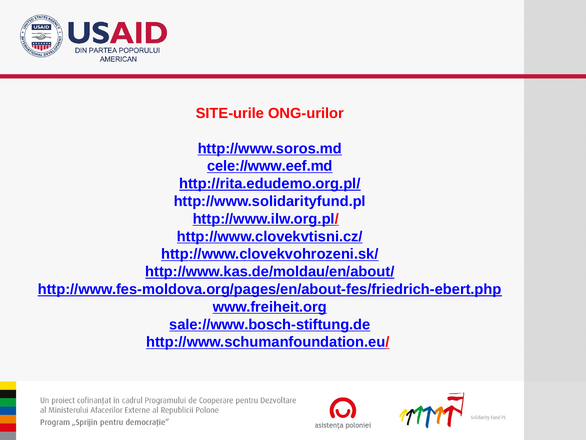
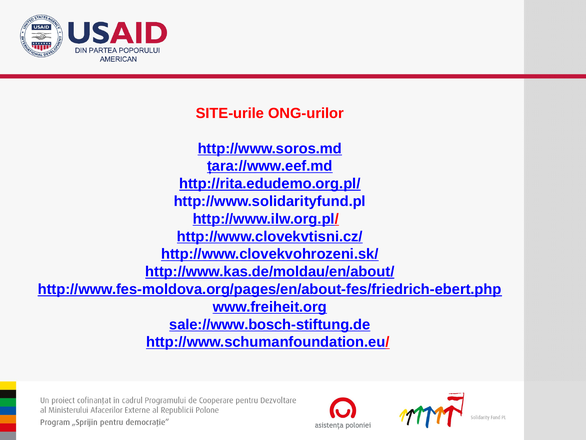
cele://www.eef.md: cele://www.eef.md -> țara://www.eef.md (270, 166)
